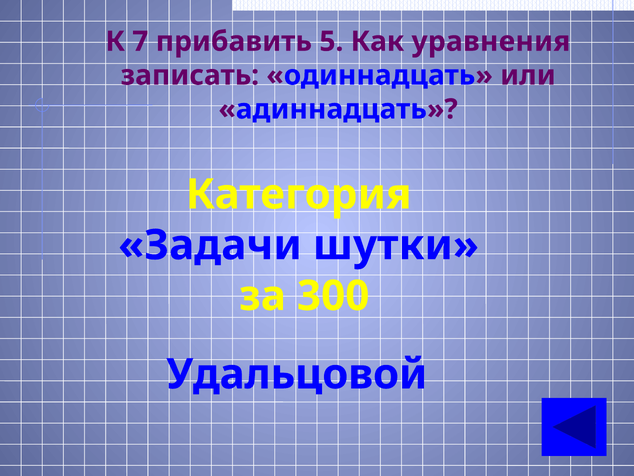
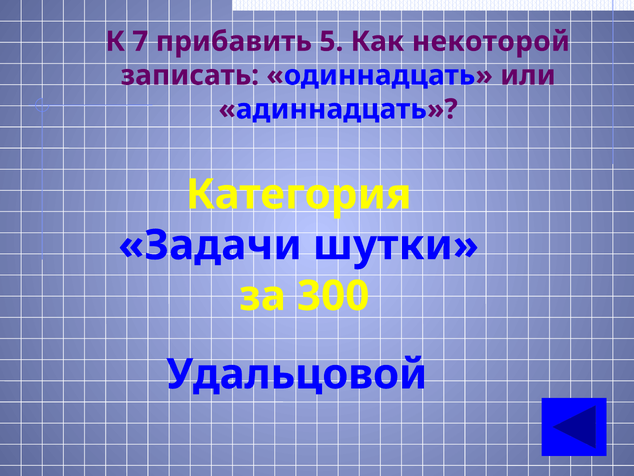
уравнения: уравнения -> некоторой (491, 41)
